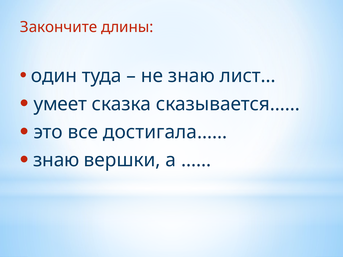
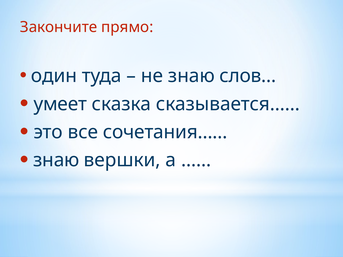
длины: длины -> прямо (127, 27)
лист…: лист… -> слов… (248, 76)
достигала……: достигала…… -> сочетания…… (165, 132)
